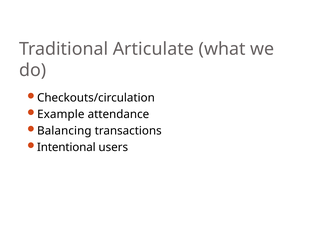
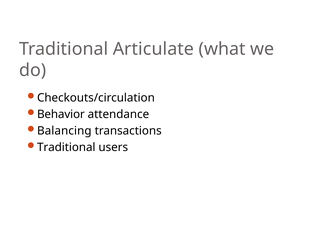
Example: Example -> Behavior (61, 114)
Intentional: Intentional -> Traditional (66, 147)
